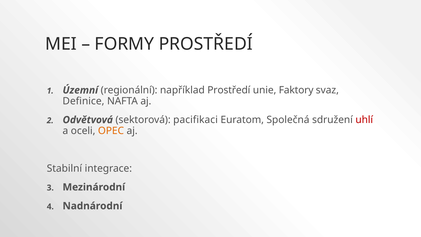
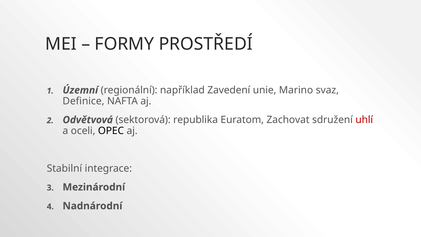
například Prostředí: Prostředí -> Zavedení (229, 90)
Faktory: Faktory -> Marino (296, 90)
pacifikaci: pacifikaci -> republika (196, 120)
Společná: Společná -> Zachovat (288, 120)
OPEC colour: orange -> black (111, 131)
